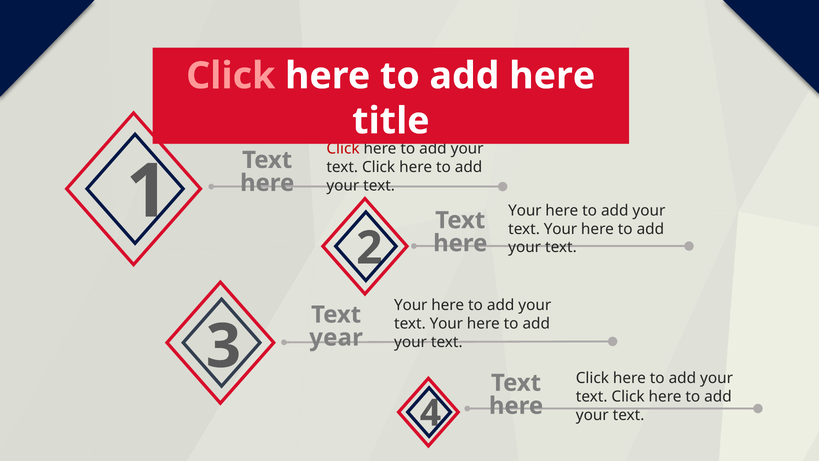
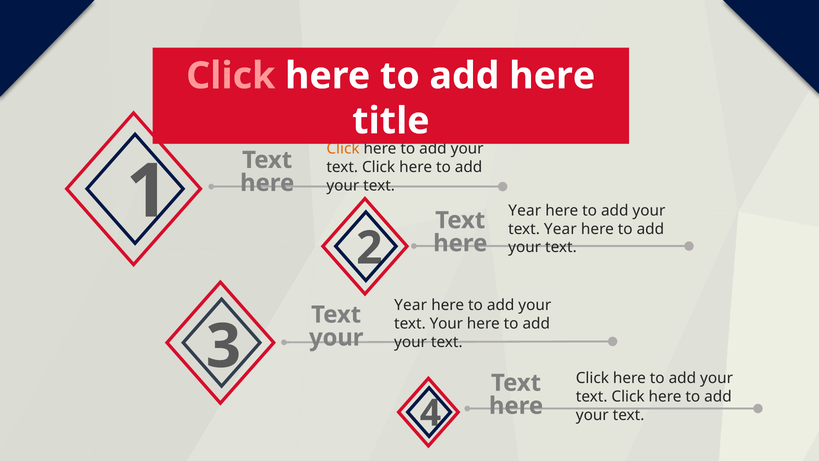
Click colour: red -> orange (343, 149)
Your: Your -> Year (525, 210)
Your: Your -> Year (560, 229)
Your: Your -> Year (411, 305)
year: year -> your (336, 337)
